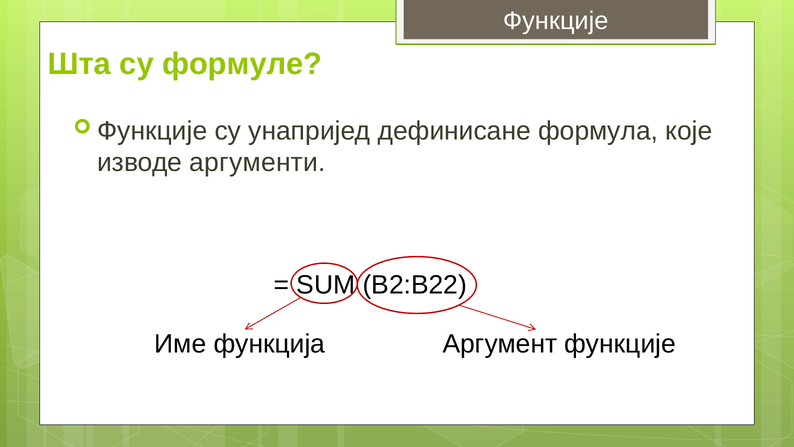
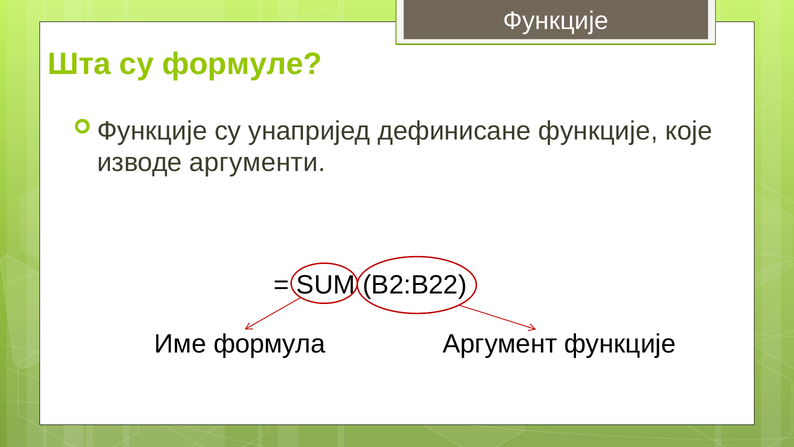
дефинисане формула: формула -> функције (598, 131)
функција: функција -> формула (269, 344)
